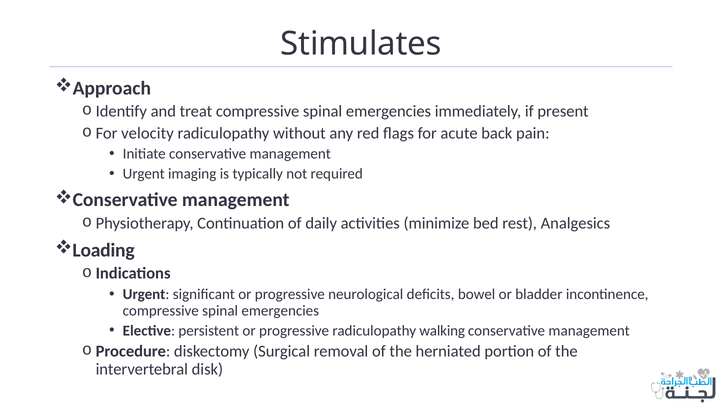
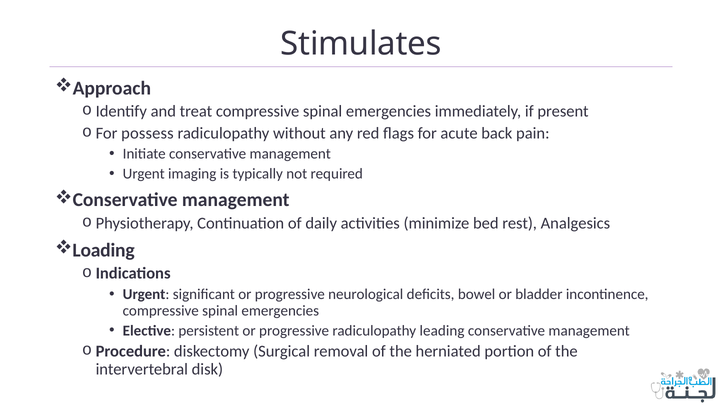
velocity: velocity -> possess (147, 133)
walking: walking -> leading (442, 331)
